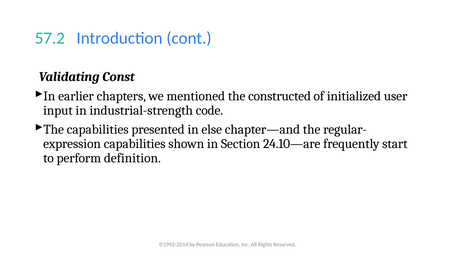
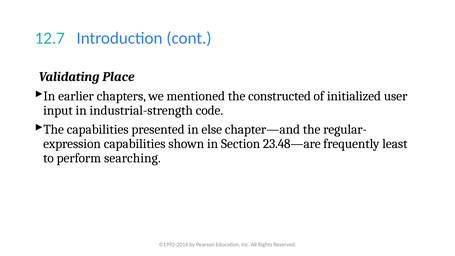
57.2: 57.2 -> 12.7 (50, 38)
Const: Const -> Place (118, 77)
24.10—are: 24.10—are -> 23.48—are (292, 144)
start: start -> least (395, 144)
definition: definition -> searching (132, 158)
